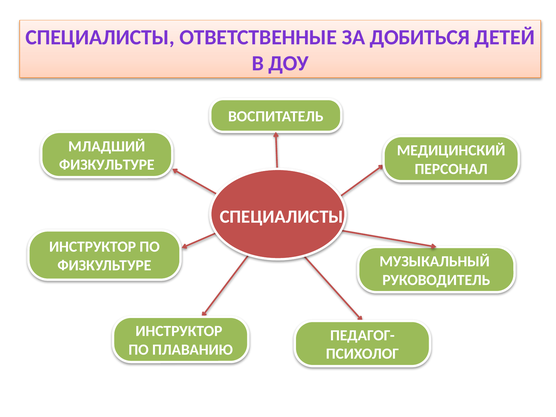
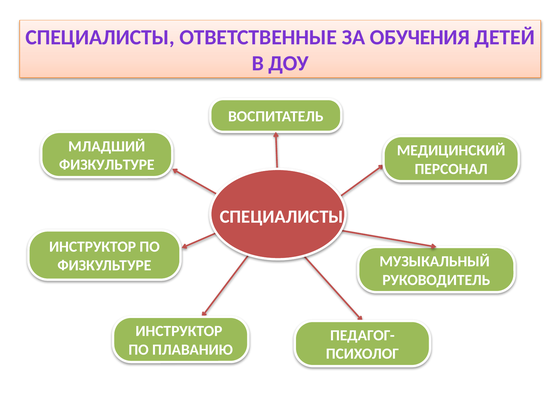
ДОБИТЬСЯ: ДОБИТЬСЯ -> ОБУЧЕНИЯ (420, 37)
